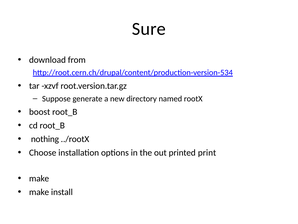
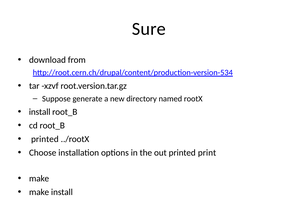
boost: boost -> install (40, 112)
nothing: nothing -> printed (45, 139)
